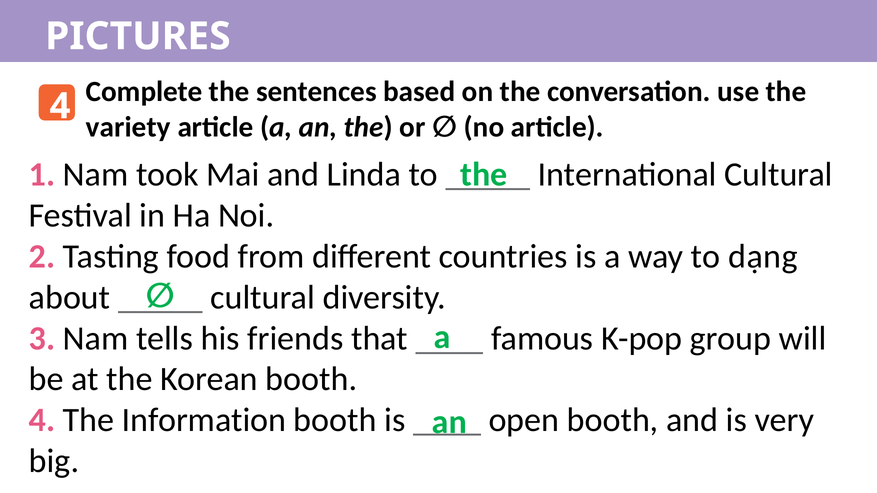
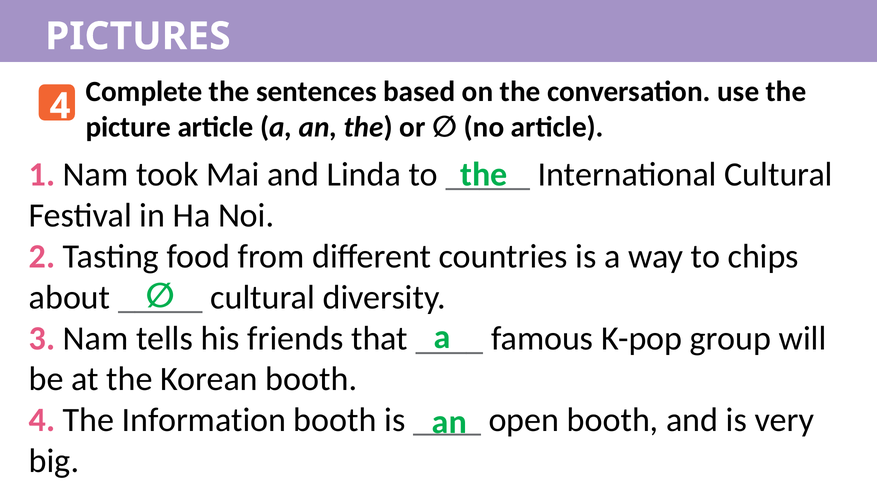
variety: variety -> picture (128, 127)
dạng: dạng -> chips (763, 257)
